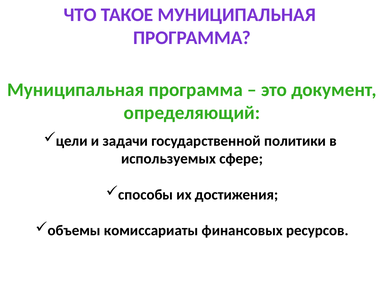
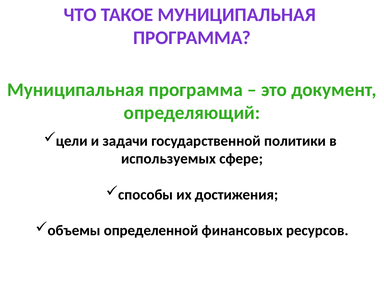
комиссариаты: комиссариаты -> определенной (151, 231)
